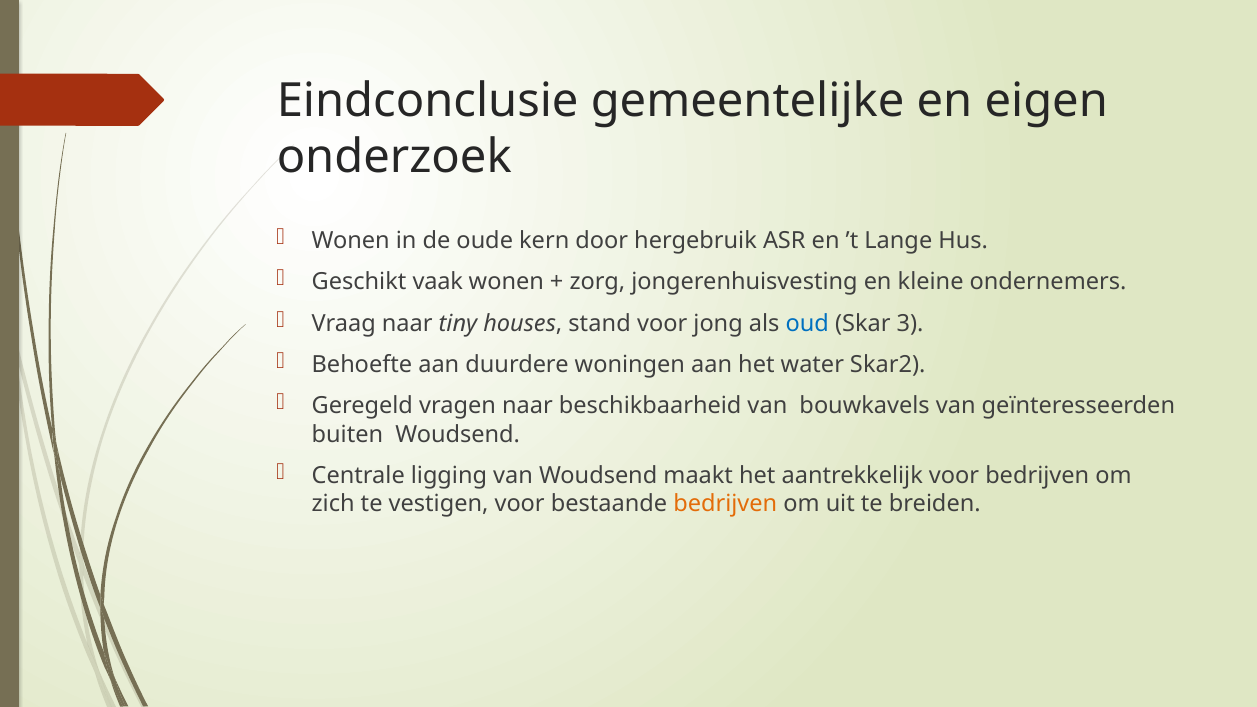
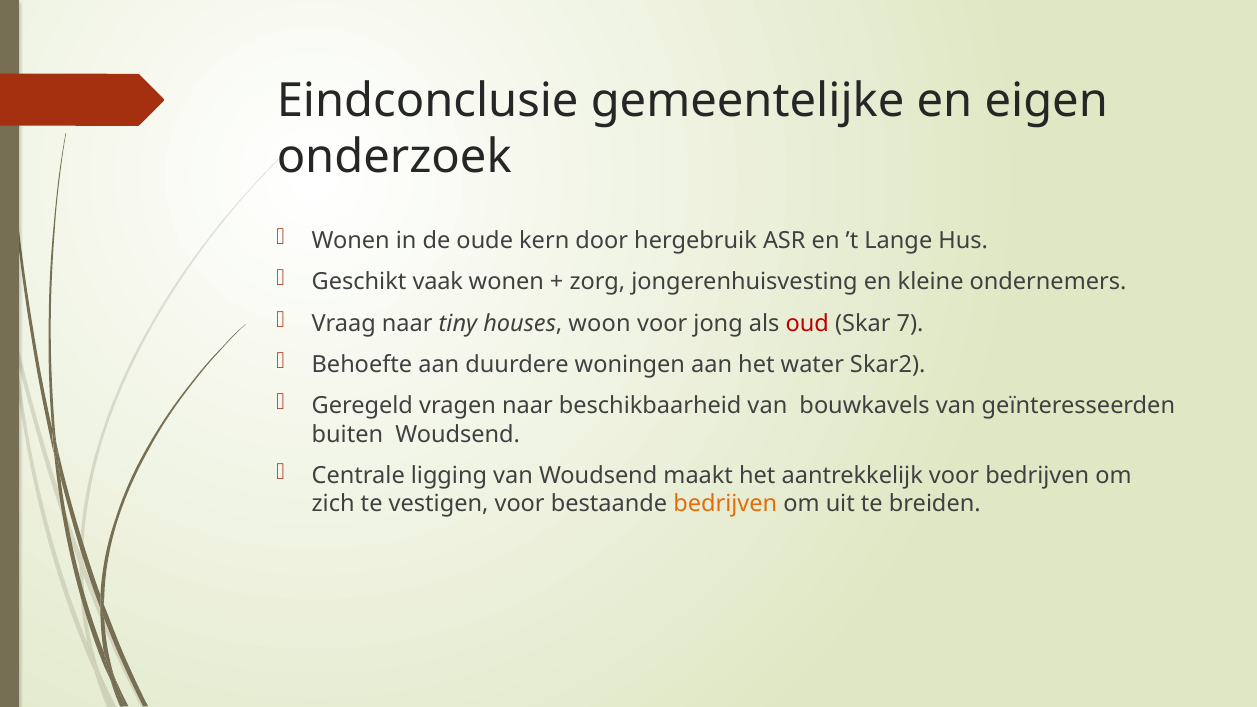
stand: stand -> woon (600, 323)
oud colour: blue -> red (807, 323)
3: 3 -> 7 (910, 323)
